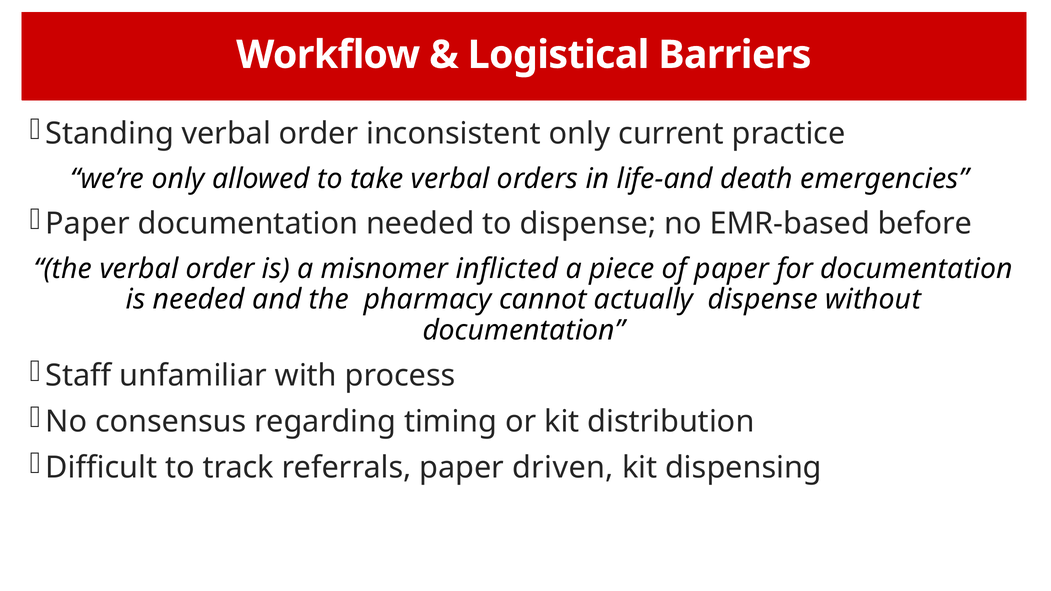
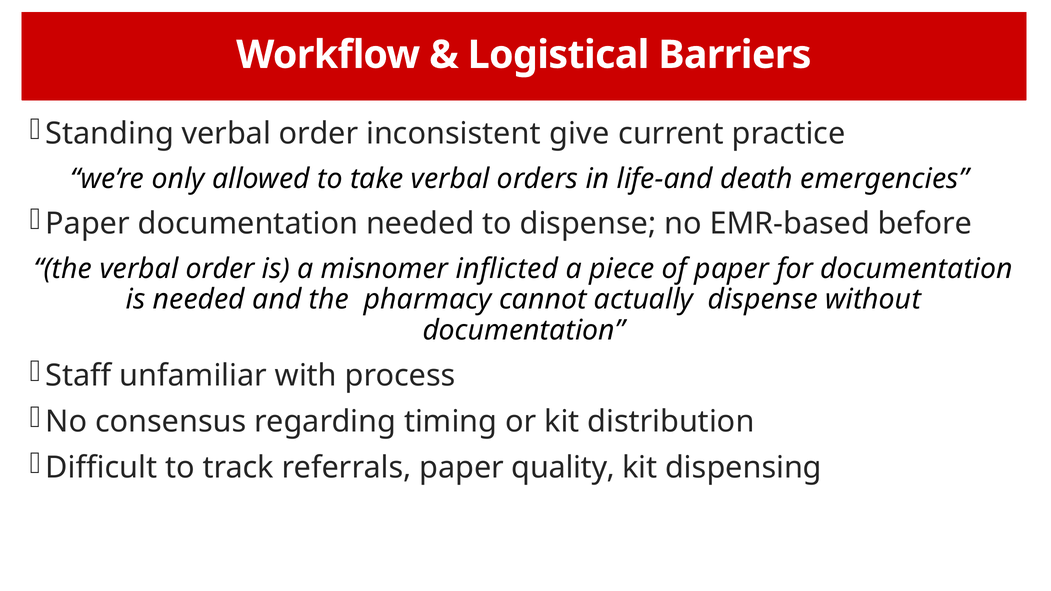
inconsistent only: only -> give (579, 134)
driven: driven -> quality (563, 468)
